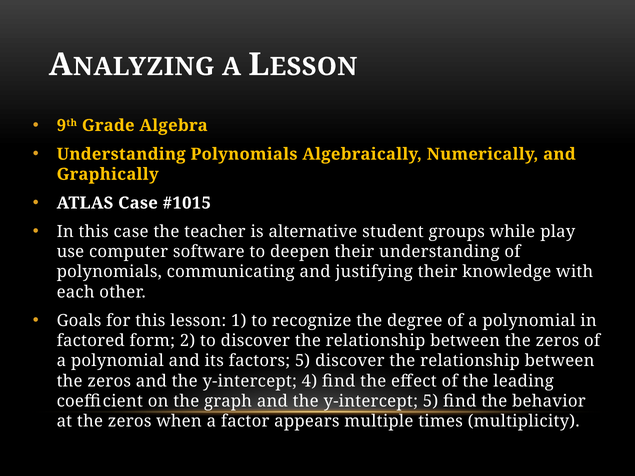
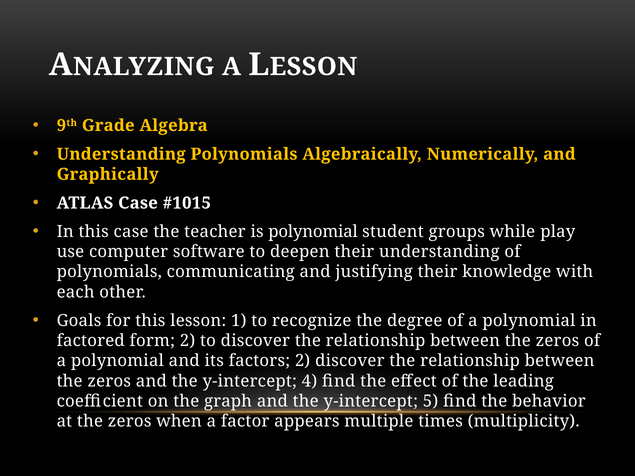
is alternative: alternative -> polynomial (313, 232)
factors 5: 5 -> 2 (303, 361)
